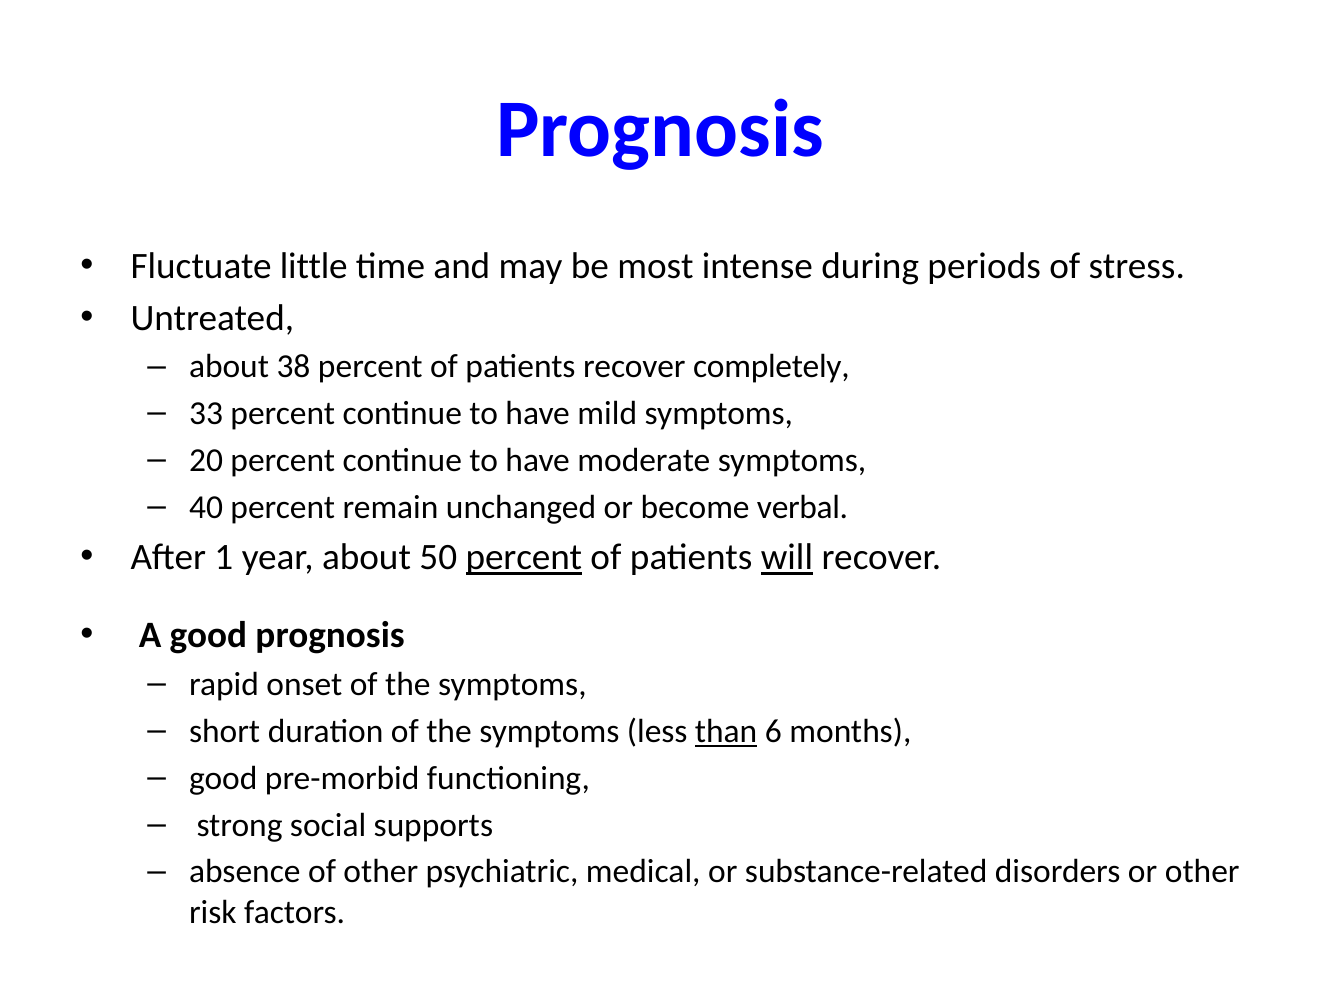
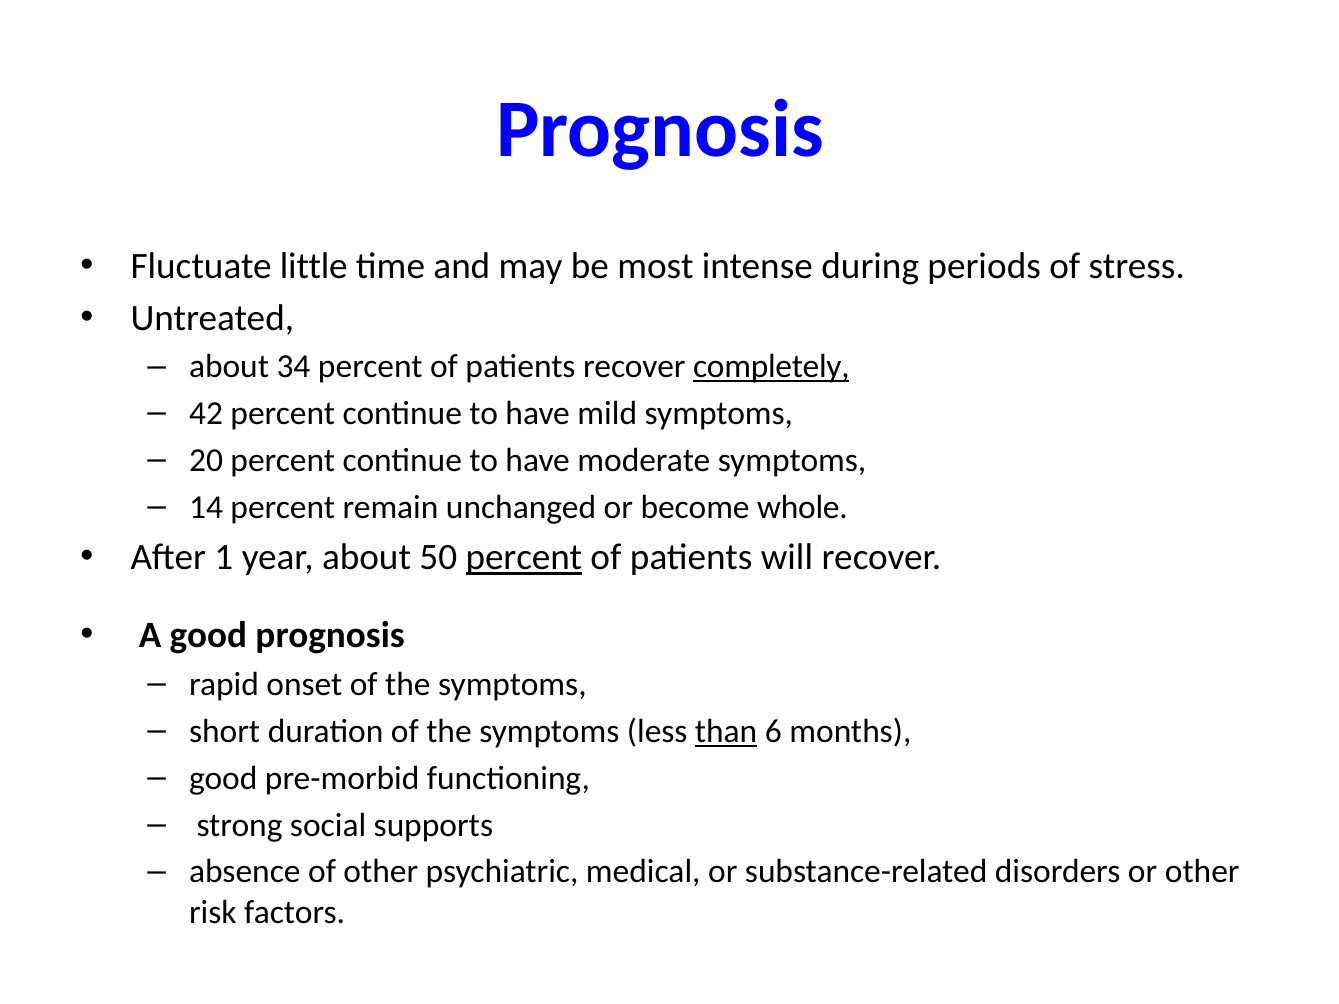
38: 38 -> 34 (293, 367)
completely underline: none -> present (771, 367)
33: 33 -> 42 (206, 414)
40: 40 -> 14 (206, 507)
verbal: verbal -> whole (802, 507)
will underline: present -> none (787, 558)
